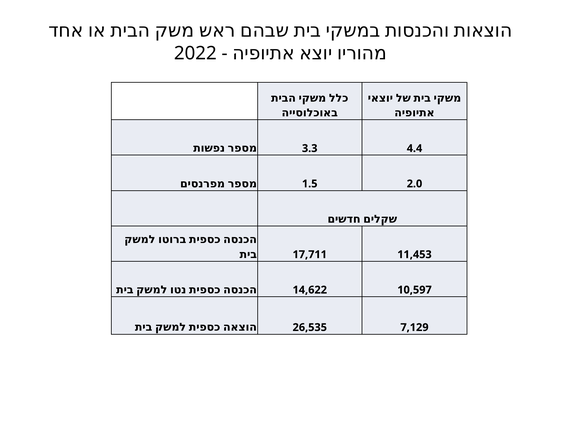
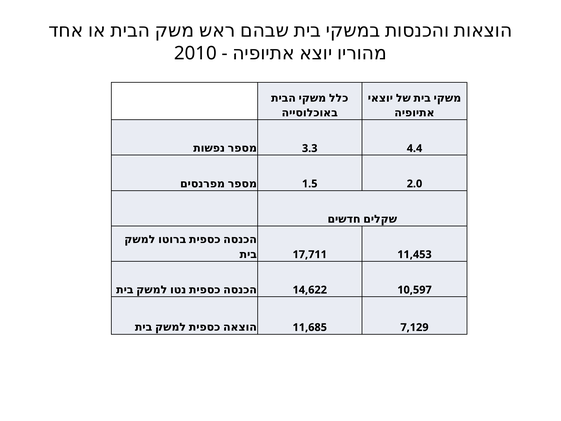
2022: 2022 -> 2010 (195, 53)
26,535: 26,535 -> 11,685 (310, 327)
